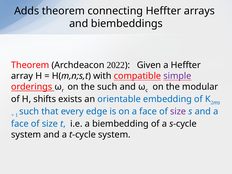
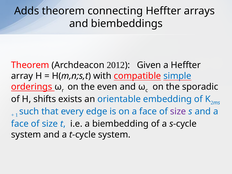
2022: 2022 -> 2012 (116, 65)
simple colour: purple -> blue (177, 76)
the such: such -> even (107, 87)
modular: modular -> sporadic (200, 87)
